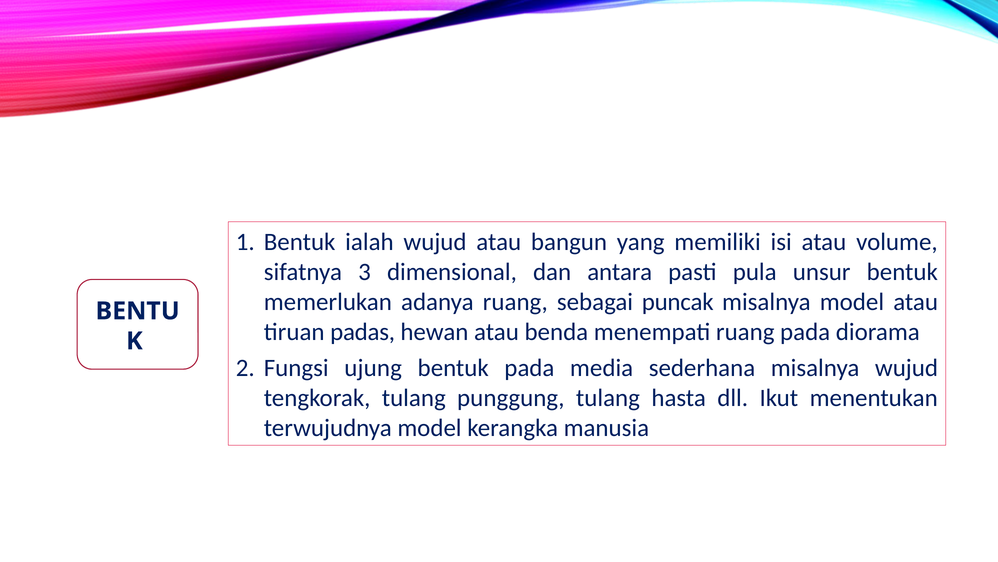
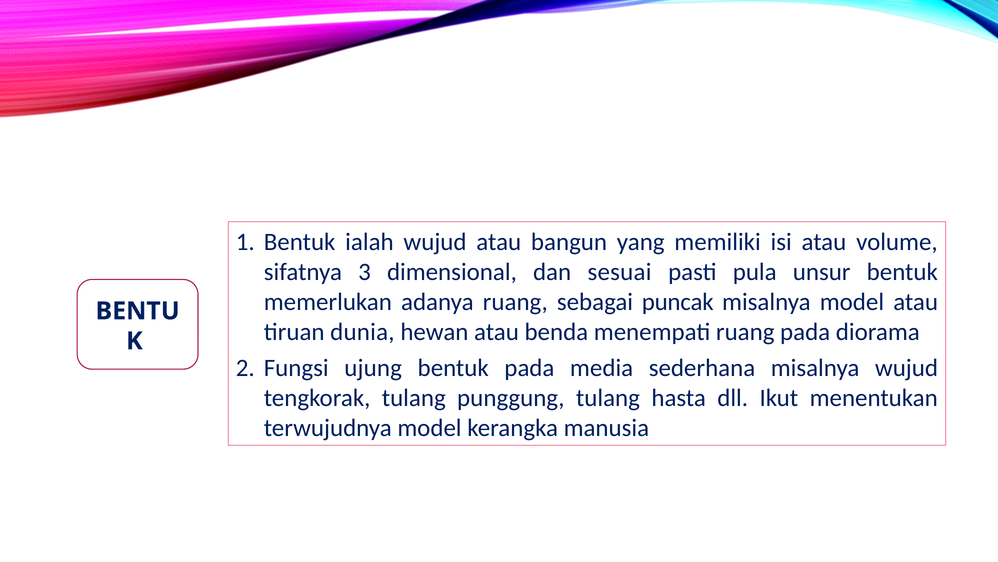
antara: antara -> sesuai (620, 272)
padas: padas -> dunia (362, 332)
